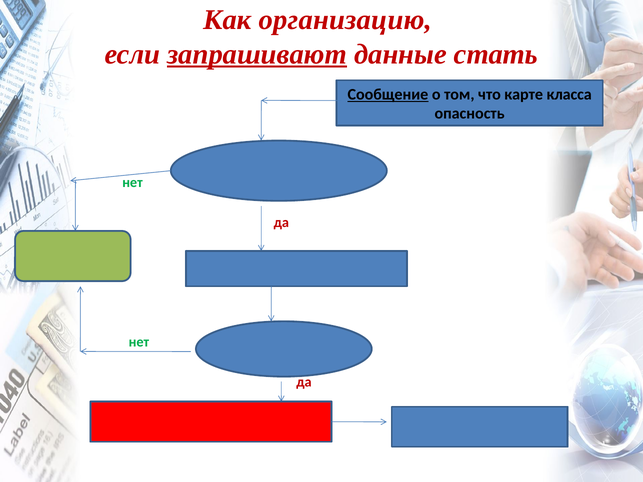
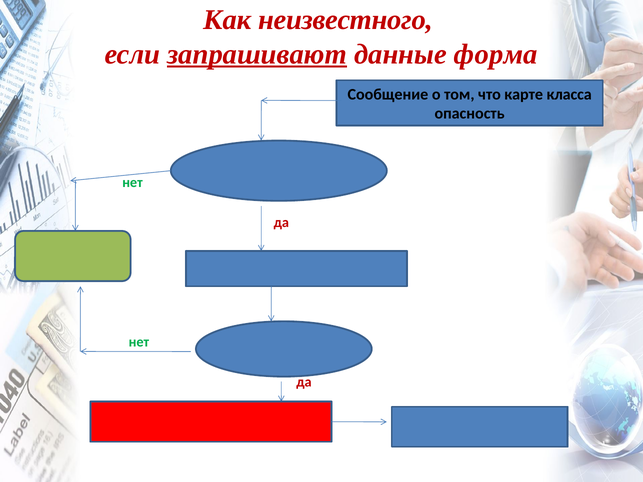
организацию: организацию -> неизвестного (346, 20)
стать: стать -> форма (496, 54)
Сообщение underline: present -> none (388, 94)
